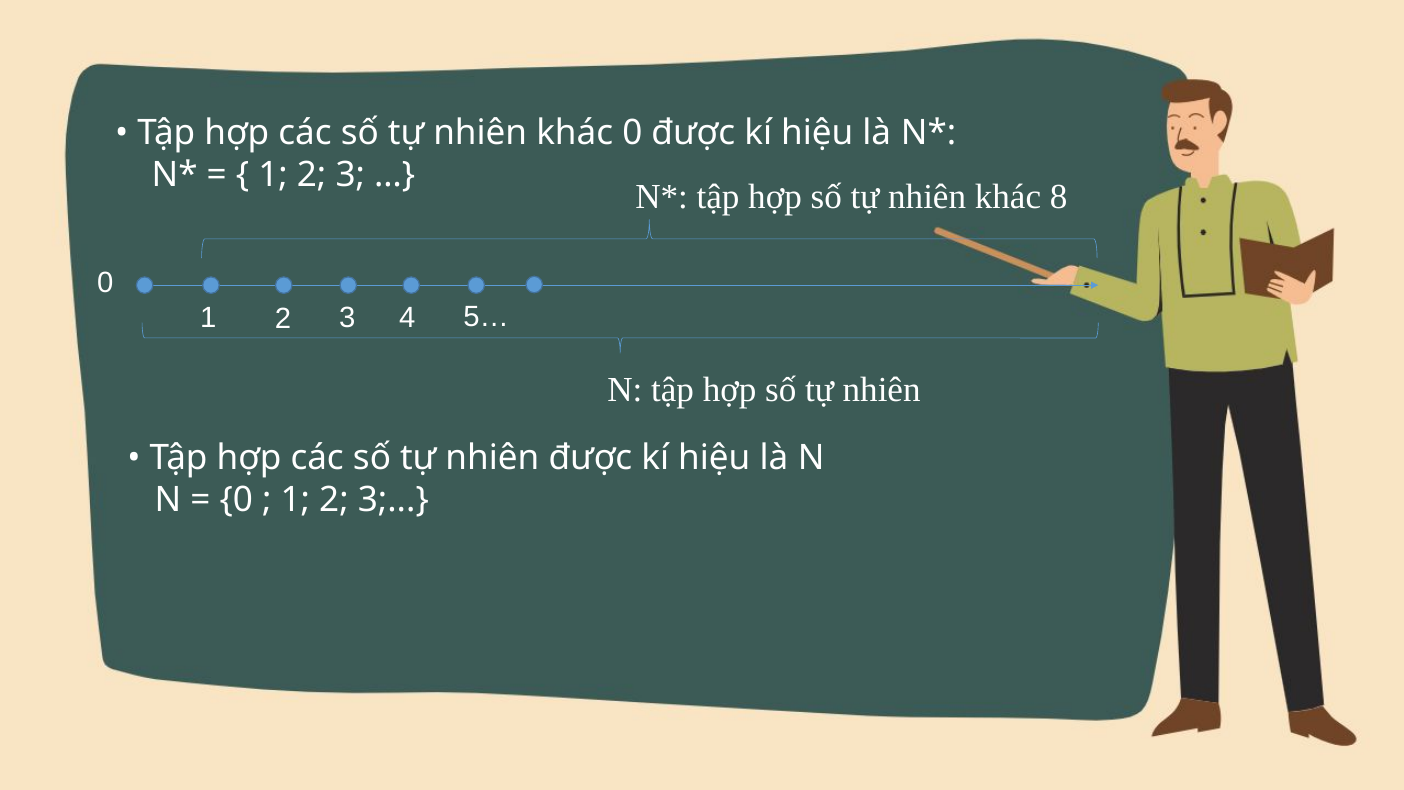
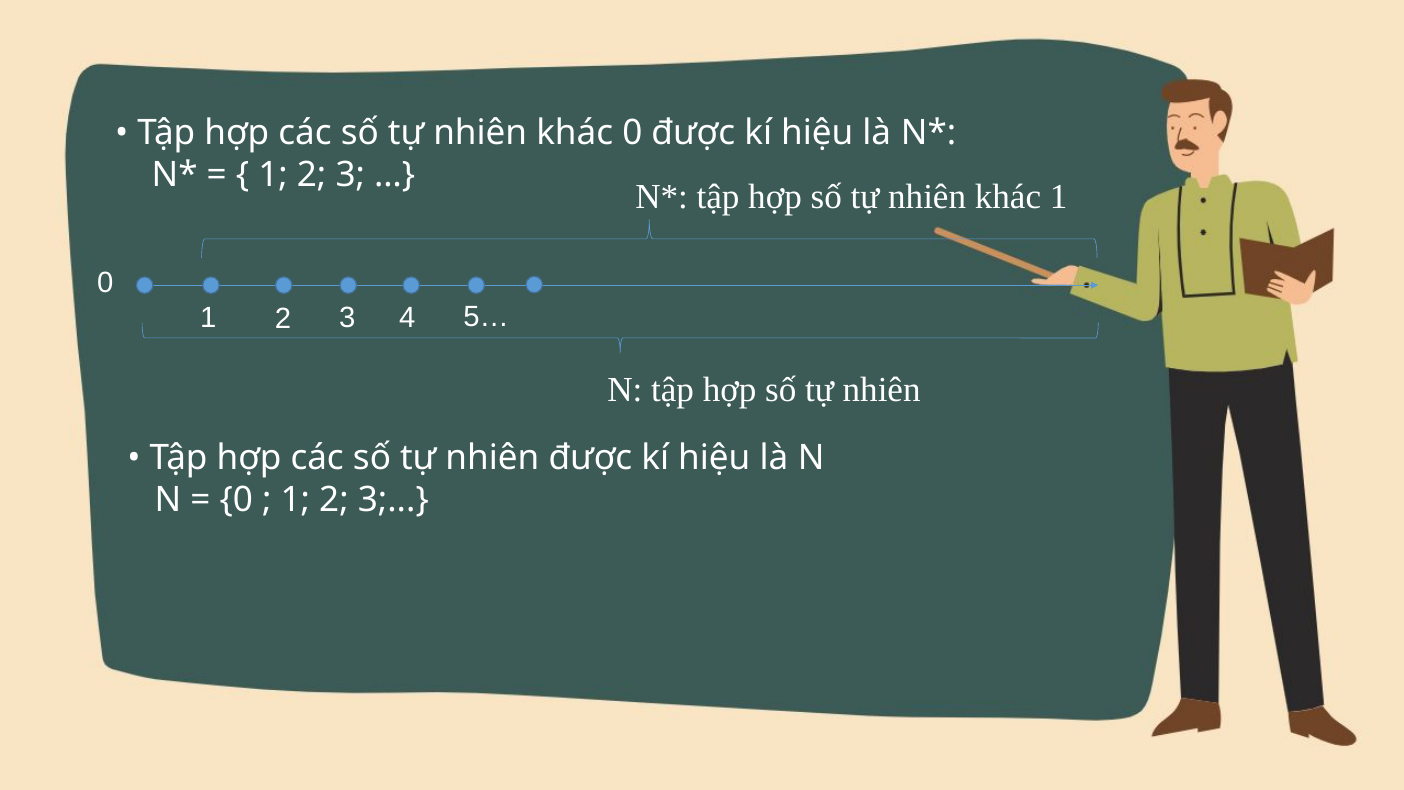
khác 8: 8 -> 1 (1059, 197)
